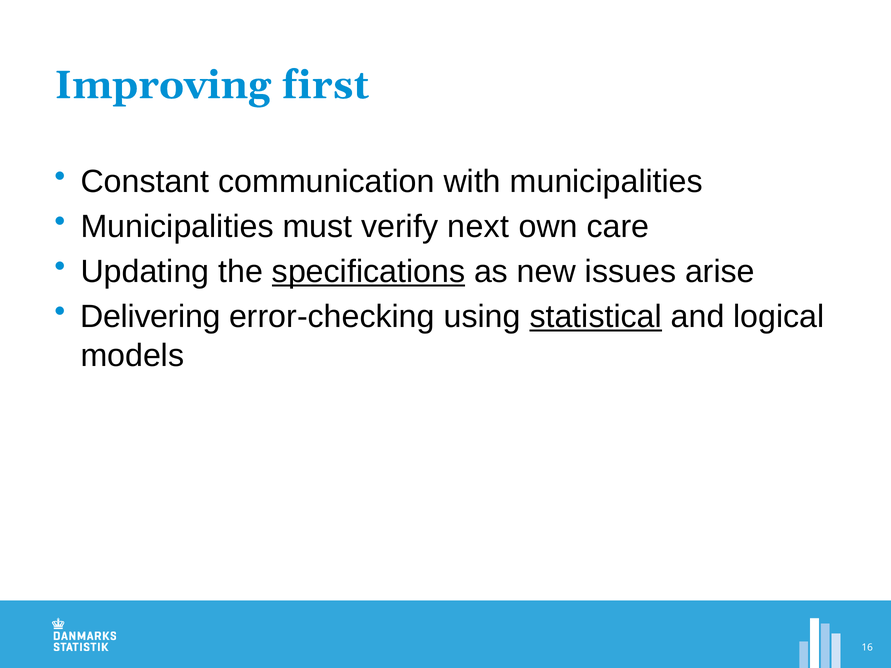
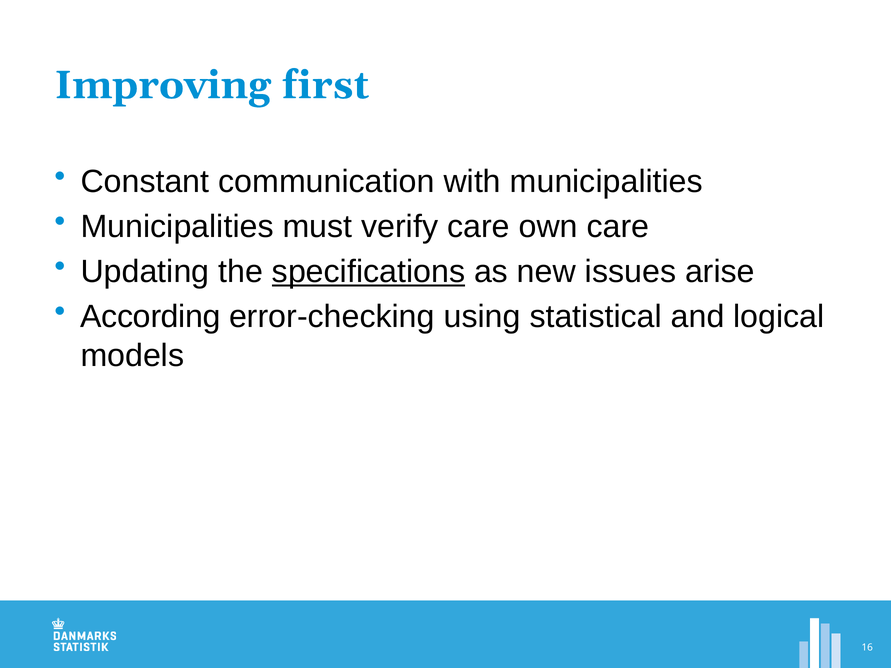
verify next: next -> care (478, 227)
Delivering: Delivering -> According (151, 317)
statistical underline: present -> none (596, 317)
